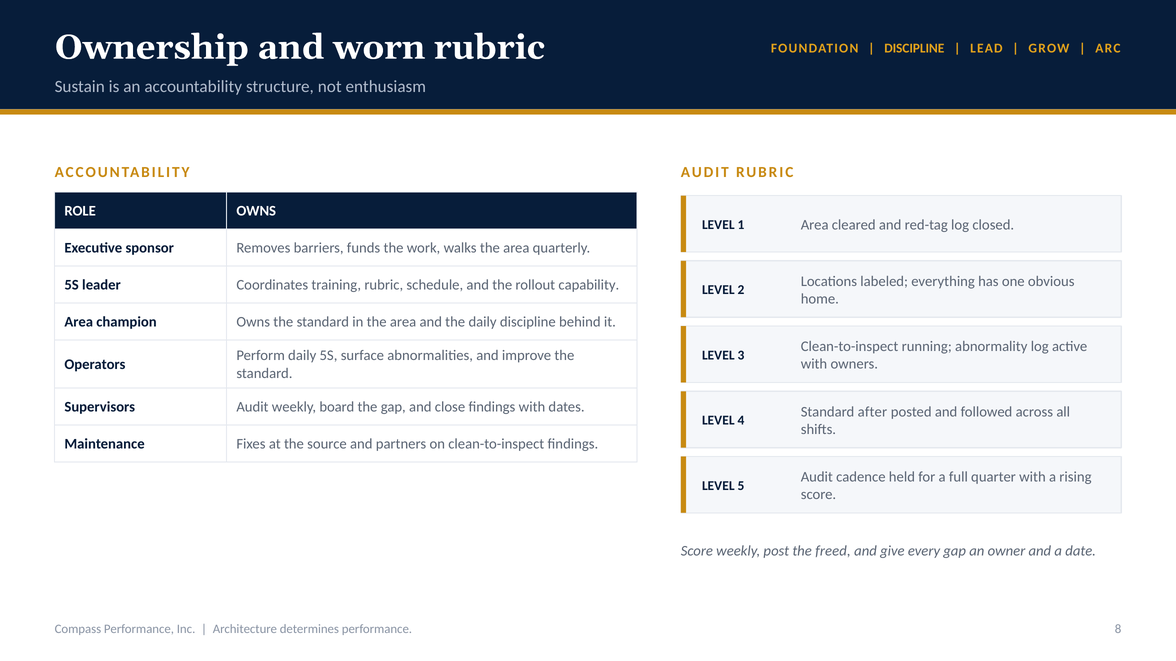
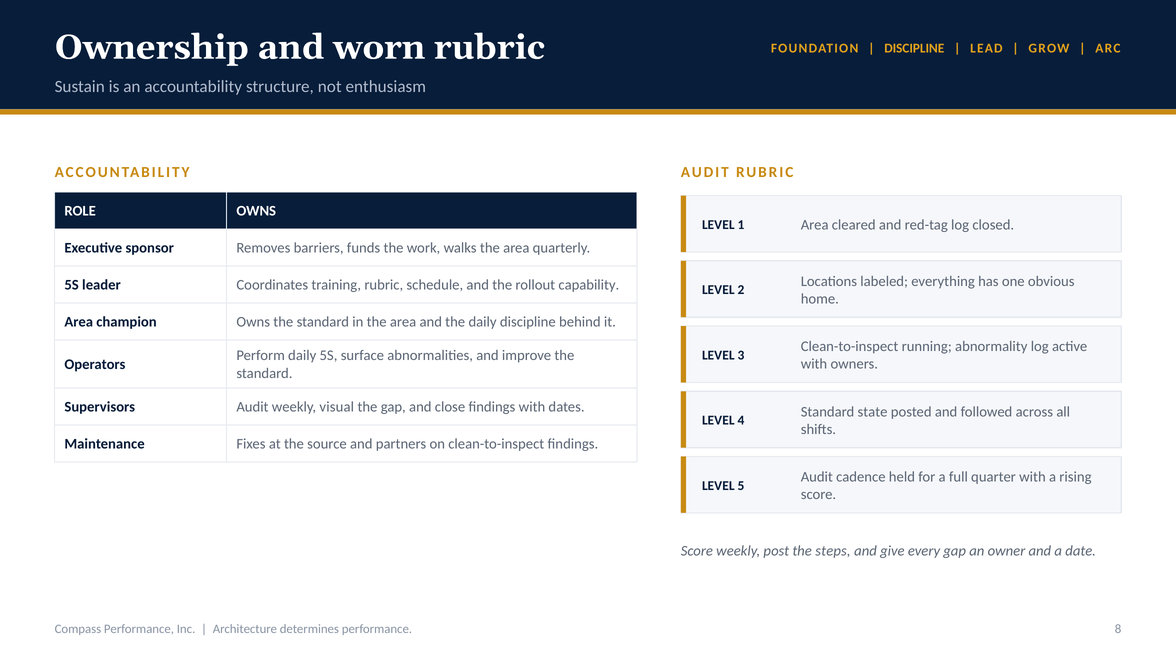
board: board -> visual (337, 407)
after: after -> state (873, 412)
freed: freed -> steps (833, 551)
